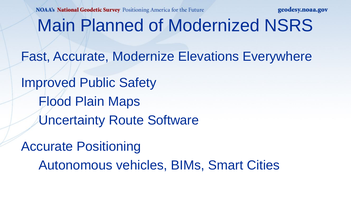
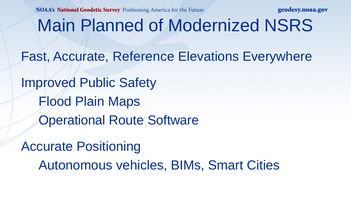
Modernize: Modernize -> Reference (143, 57)
Uncertainty: Uncertainty -> Operational (72, 120)
